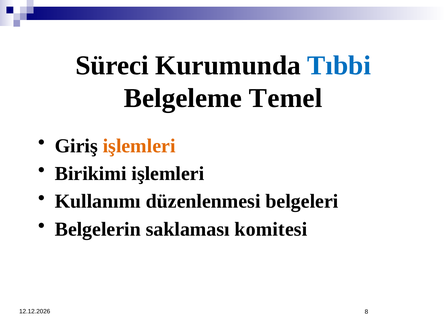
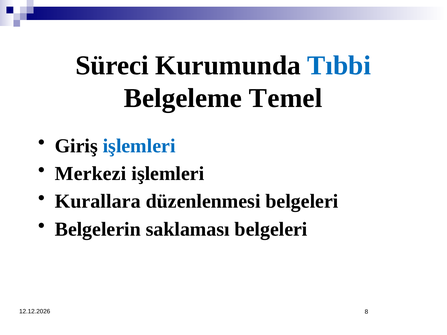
işlemleri colour: orange -> blue (139, 146)
Birikimi: Birikimi -> Merkezi (91, 174)
Kullanımı: Kullanımı -> Kurallara (98, 202)
saklaması komitesi: komitesi -> belgeleri (271, 229)
